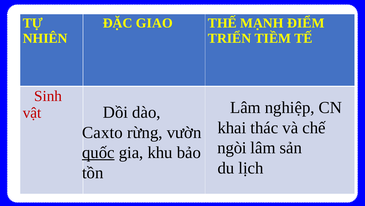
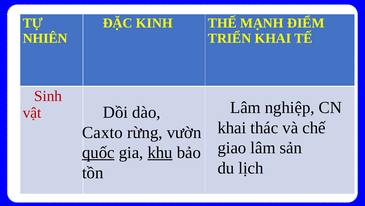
GIAO: GIAO -> KINH (154, 23)
TRIỂN TIỀM: TIỀM -> KHAI (273, 38)
ngòi: ngòi -> giao (232, 147)
khu underline: none -> present (160, 152)
